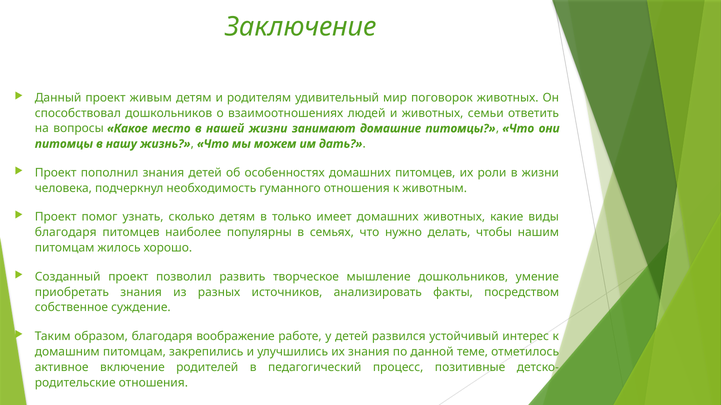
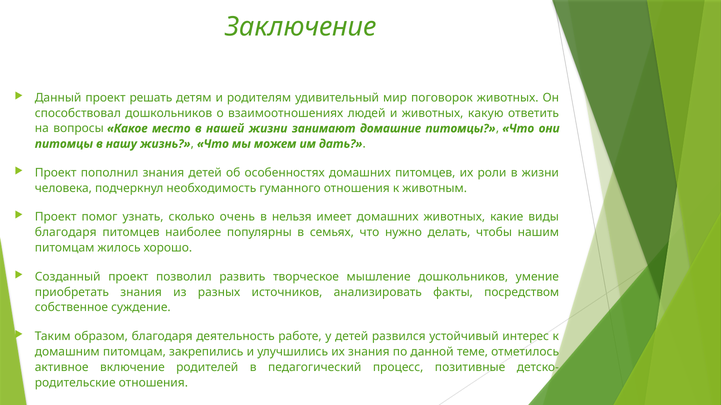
живым: живым -> решать (151, 98)
семьи: семьи -> какую (486, 113)
сколько детям: детям -> очень (237, 217)
только: только -> нельзя (292, 217)
воображение: воображение -> деятельность (235, 337)
